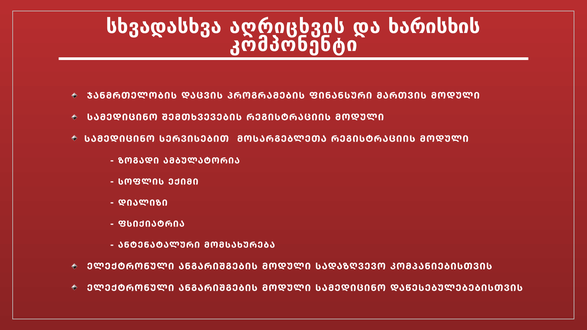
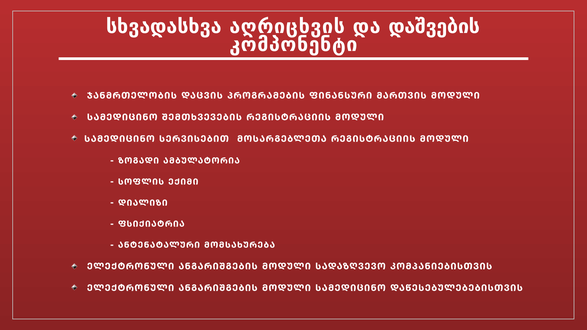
ხარისხის: ხარისხის -> დაშვების (434, 27)
